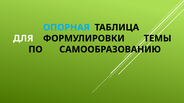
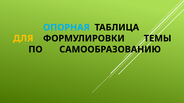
ДЛЯ colour: white -> yellow (23, 39)
